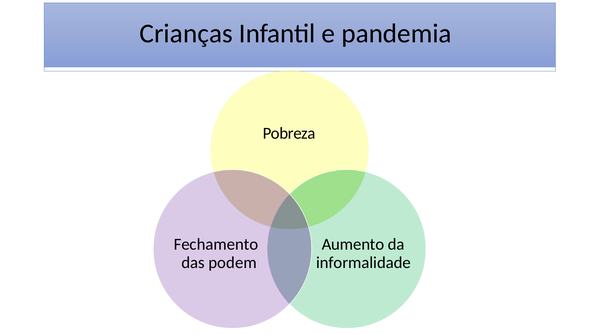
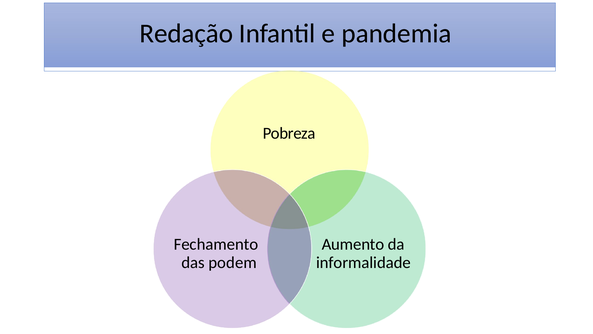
Crianças: Crianças -> Redação (186, 34)
